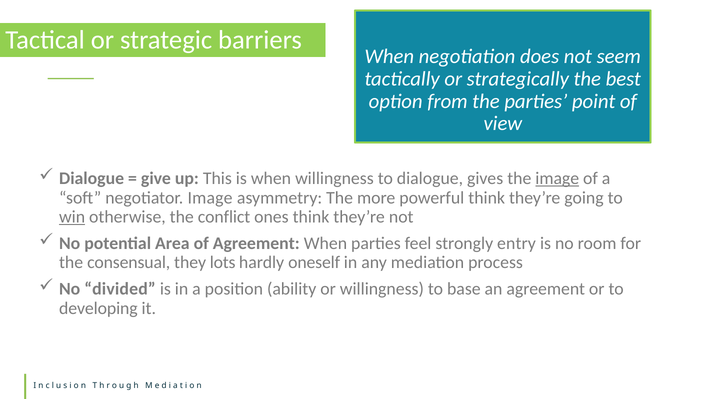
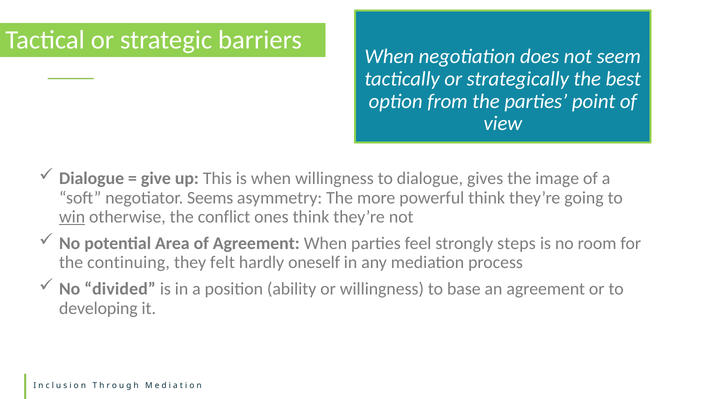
image underline: present -> none (557, 179)
negotiator Image: Image -> Seems (210, 198)
entry: entry -> steps (516, 244)
consensual: consensual -> continuing (129, 263)
lots: lots -> felt (222, 263)
